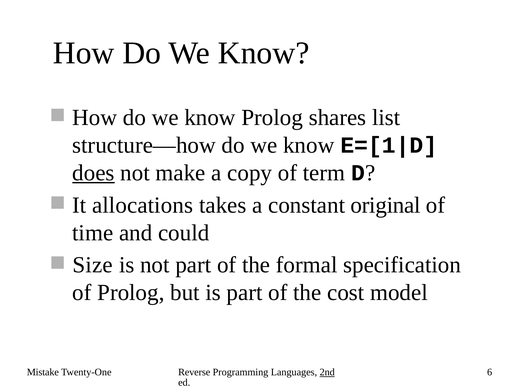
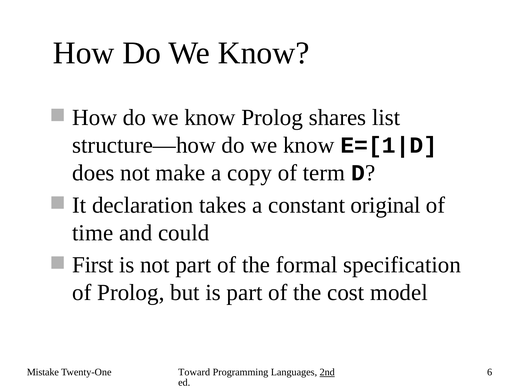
does underline: present -> none (93, 173)
allocations: allocations -> declaration (143, 205)
Size: Size -> First (93, 265)
Reverse: Reverse -> Toward (194, 373)
